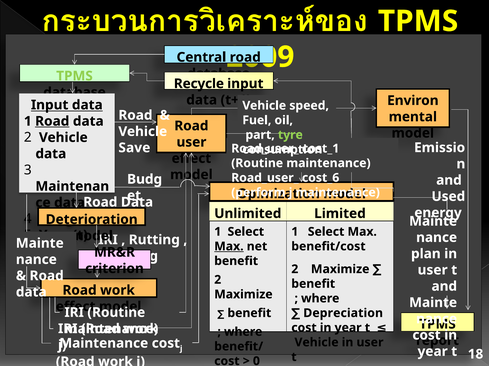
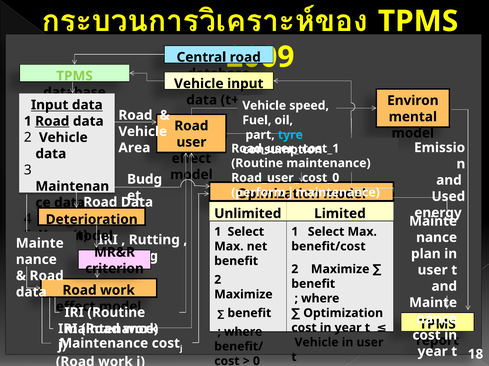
Recycle: Recycle -> Vehicle (199, 84)
tyre colour: light green -> light blue (290, 135)
Save: Save -> Area (134, 148)
cost_6: cost_6 -> cost_0 (321, 178)
Max underline: present -> none (229, 247)
Depreciation: Depreciation -> Optimization (343, 314)
